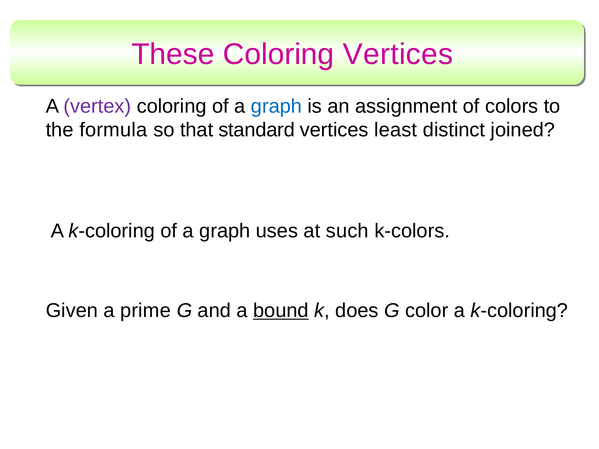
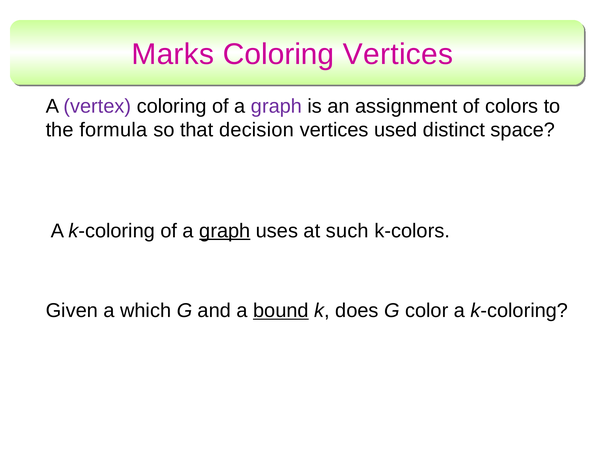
These: These -> Marks (173, 54)
graph colour: blue -> purple (276, 106)
standard: standard -> decision (256, 130)
least: least -> used (396, 130)
joined: joined -> space (523, 130)
graph underline: none -> present (225, 231)
prime: prime -> which (146, 311)
